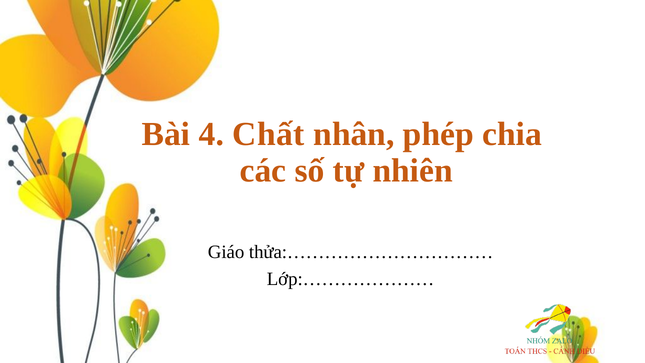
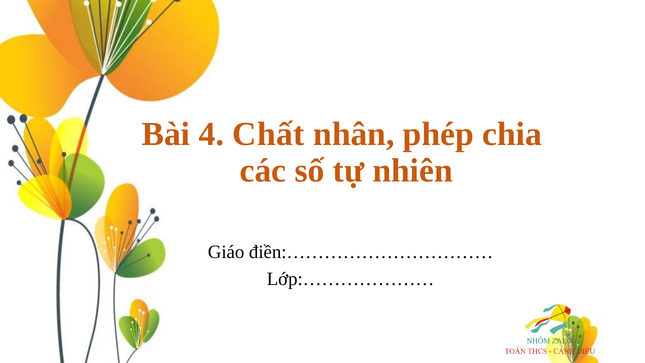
thửa:……………………………: thửa:…………………………… -> điền:…………………………… (371, 252)
